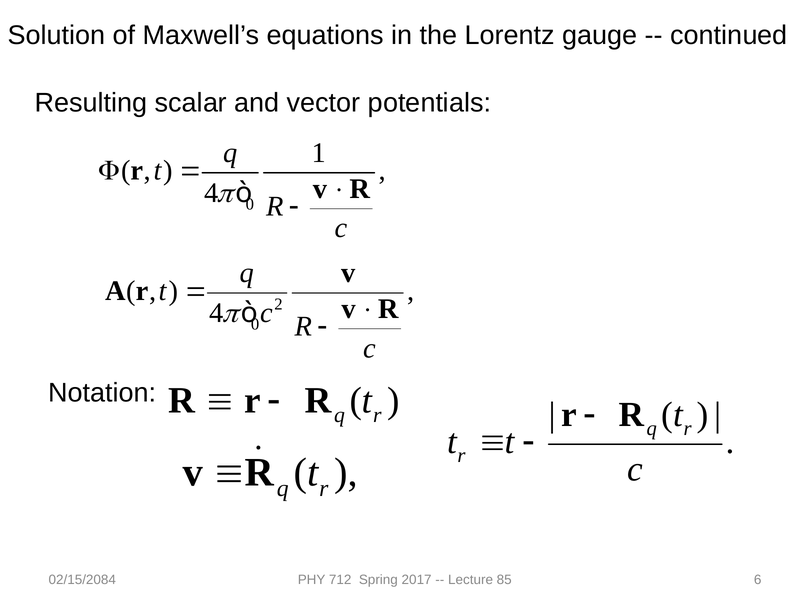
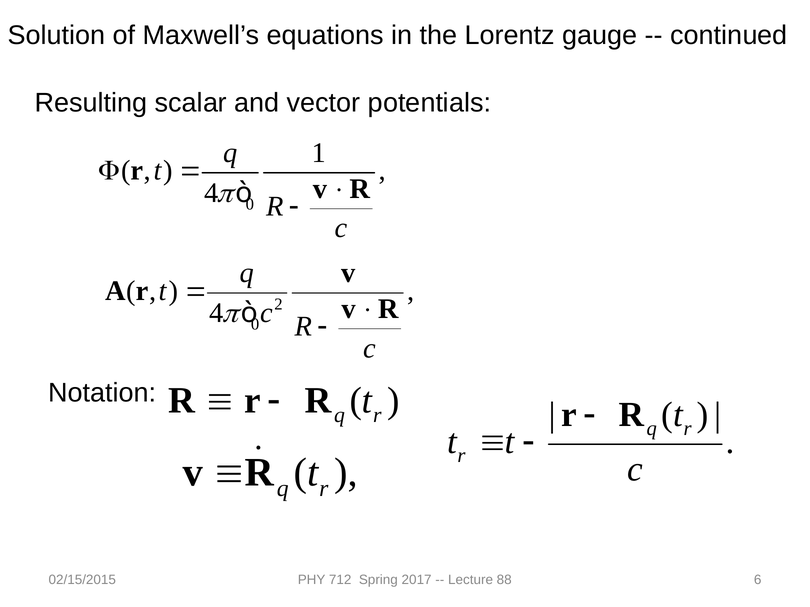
02/15/2084: 02/15/2084 -> 02/15/2015 (82, 580)
85: 85 -> 88 (504, 580)
